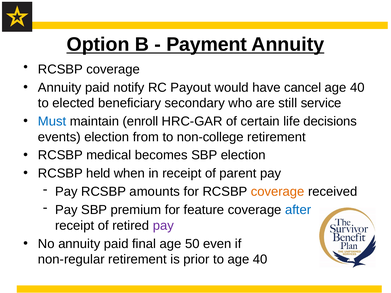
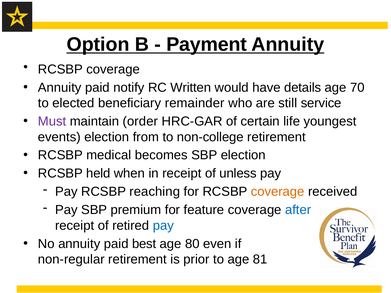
Payout: Payout -> Written (191, 88)
cancel: cancel -> details (303, 88)
40: 40 -> 70 (357, 88)
secondary: secondary -> remainder (195, 103)
Must colour: blue -> purple (52, 121)
enroll: enroll -> order (140, 121)
decisions: decisions -> youngest (330, 121)
parent: parent -> unless (238, 174)
amounts: amounts -> reaching (155, 192)
pay colour: purple -> blue (163, 226)
final: final -> best (144, 244)
50: 50 -> 80 (192, 244)
to age 40: 40 -> 81 (260, 260)
